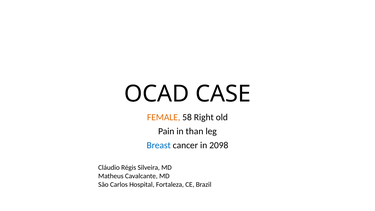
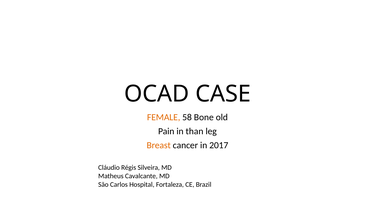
Right: Right -> Bone (204, 117)
Breast colour: blue -> orange (159, 145)
2098: 2098 -> 2017 (219, 145)
